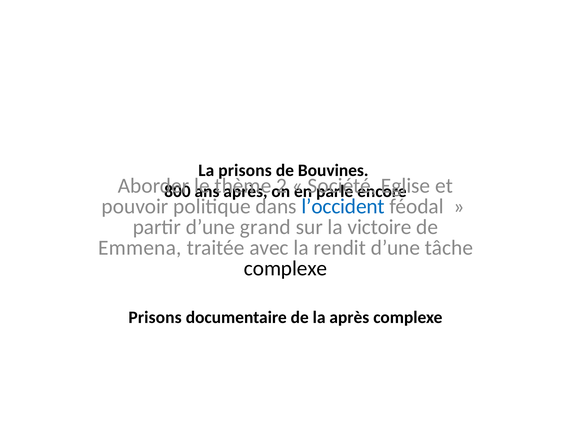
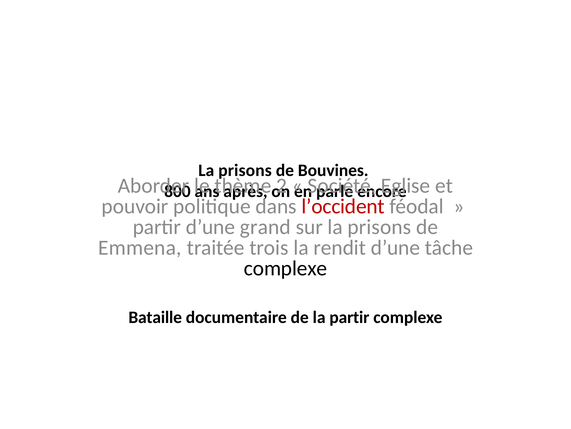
l’occident colour: blue -> red (343, 206)
sur la victoire: victoire -> prisons (379, 227)
avec: avec -> trois (269, 247)
Prisons: Prisons -> Bataille (155, 317)
la après: après -> partir (349, 317)
